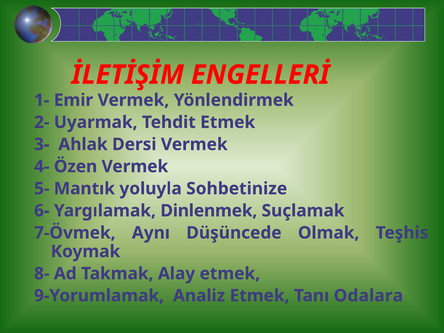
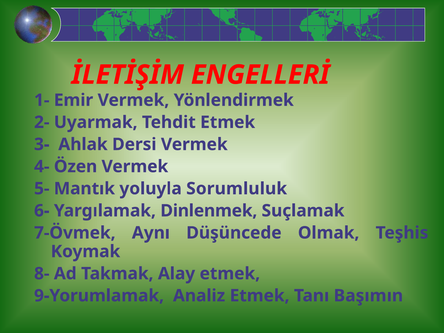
Sohbetinize: Sohbetinize -> Sorumluluk (237, 189)
Odalara: Odalara -> Başımın (368, 296)
